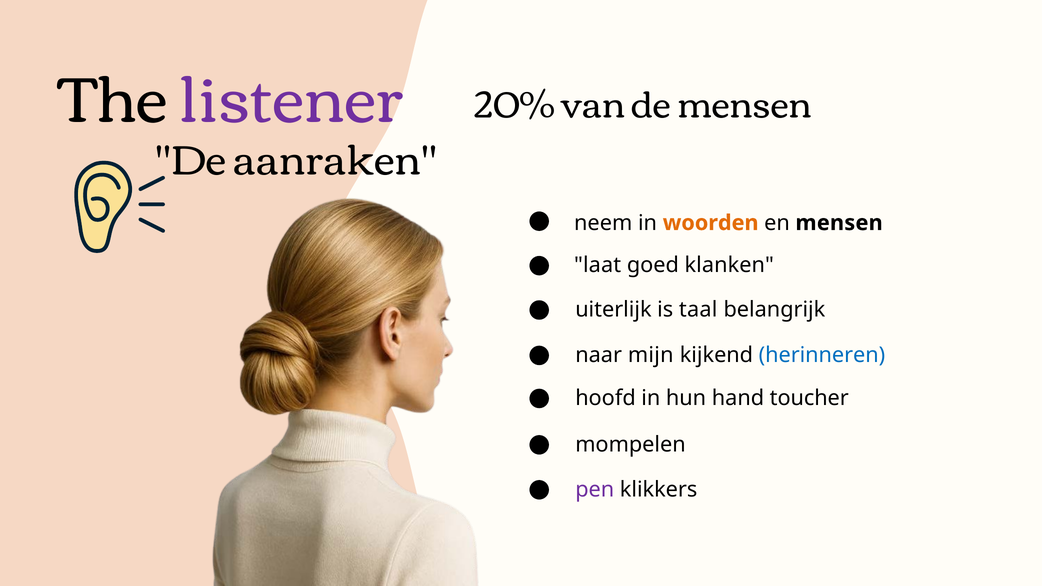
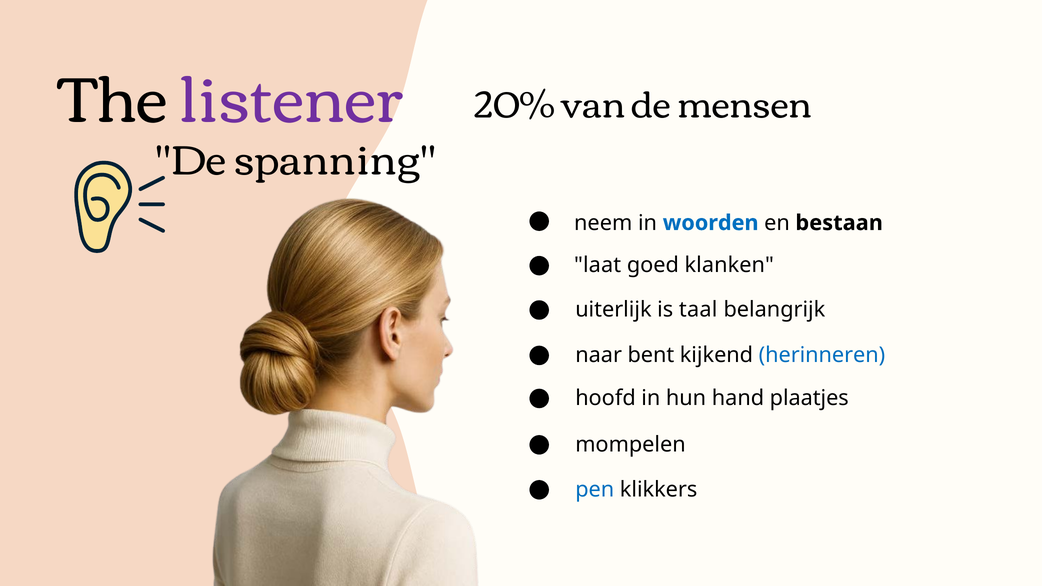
aanraken: aanraken -> spanning (335, 161)
woorden colour: orange -> blue (711, 223)
en mensen: mensen -> bestaan (839, 223)
mijn: mijn -> bent (651, 355)
toucher: toucher -> plaatjes (809, 398)
pen colour: purple -> blue (595, 489)
